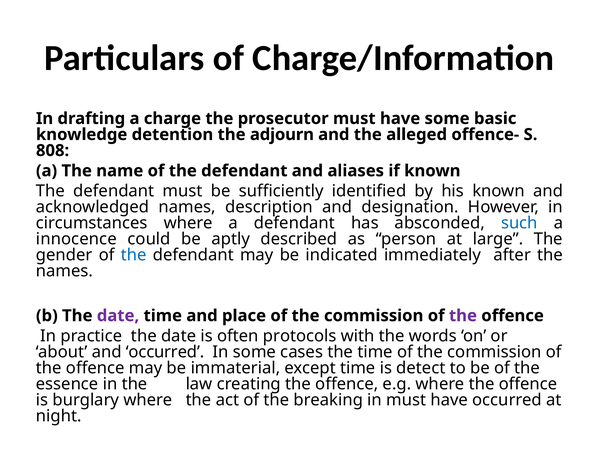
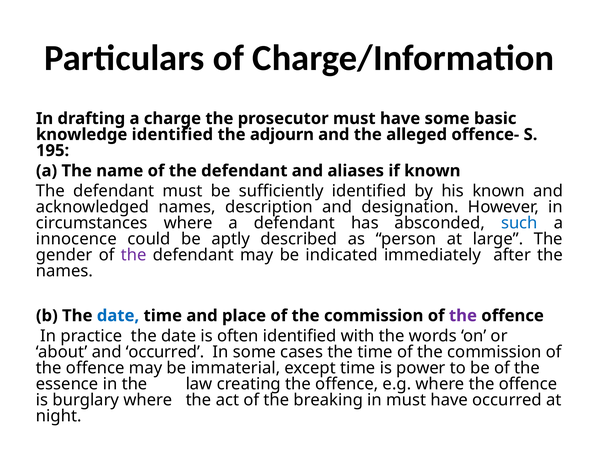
knowledge detention: detention -> identified (172, 134)
808: 808 -> 195 (53, 150)
the colour: blue -> purple (134, 255)
date colour: purple -> blue (118, 315)
often protocols: protocols -> identified (300, 335)
detect: detect -> power (421, 367)
